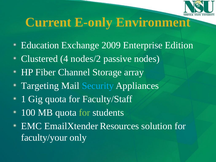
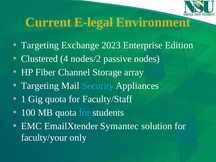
E-only: E-only -> E-legal (94, 22)
Education: Education -> Targeting (40, 45)
2009: 2009 -> 2023 (111, 45)
for colour: light green -> light blue (85, 113)
Resources: Resources -> Symantec (119, 126)
